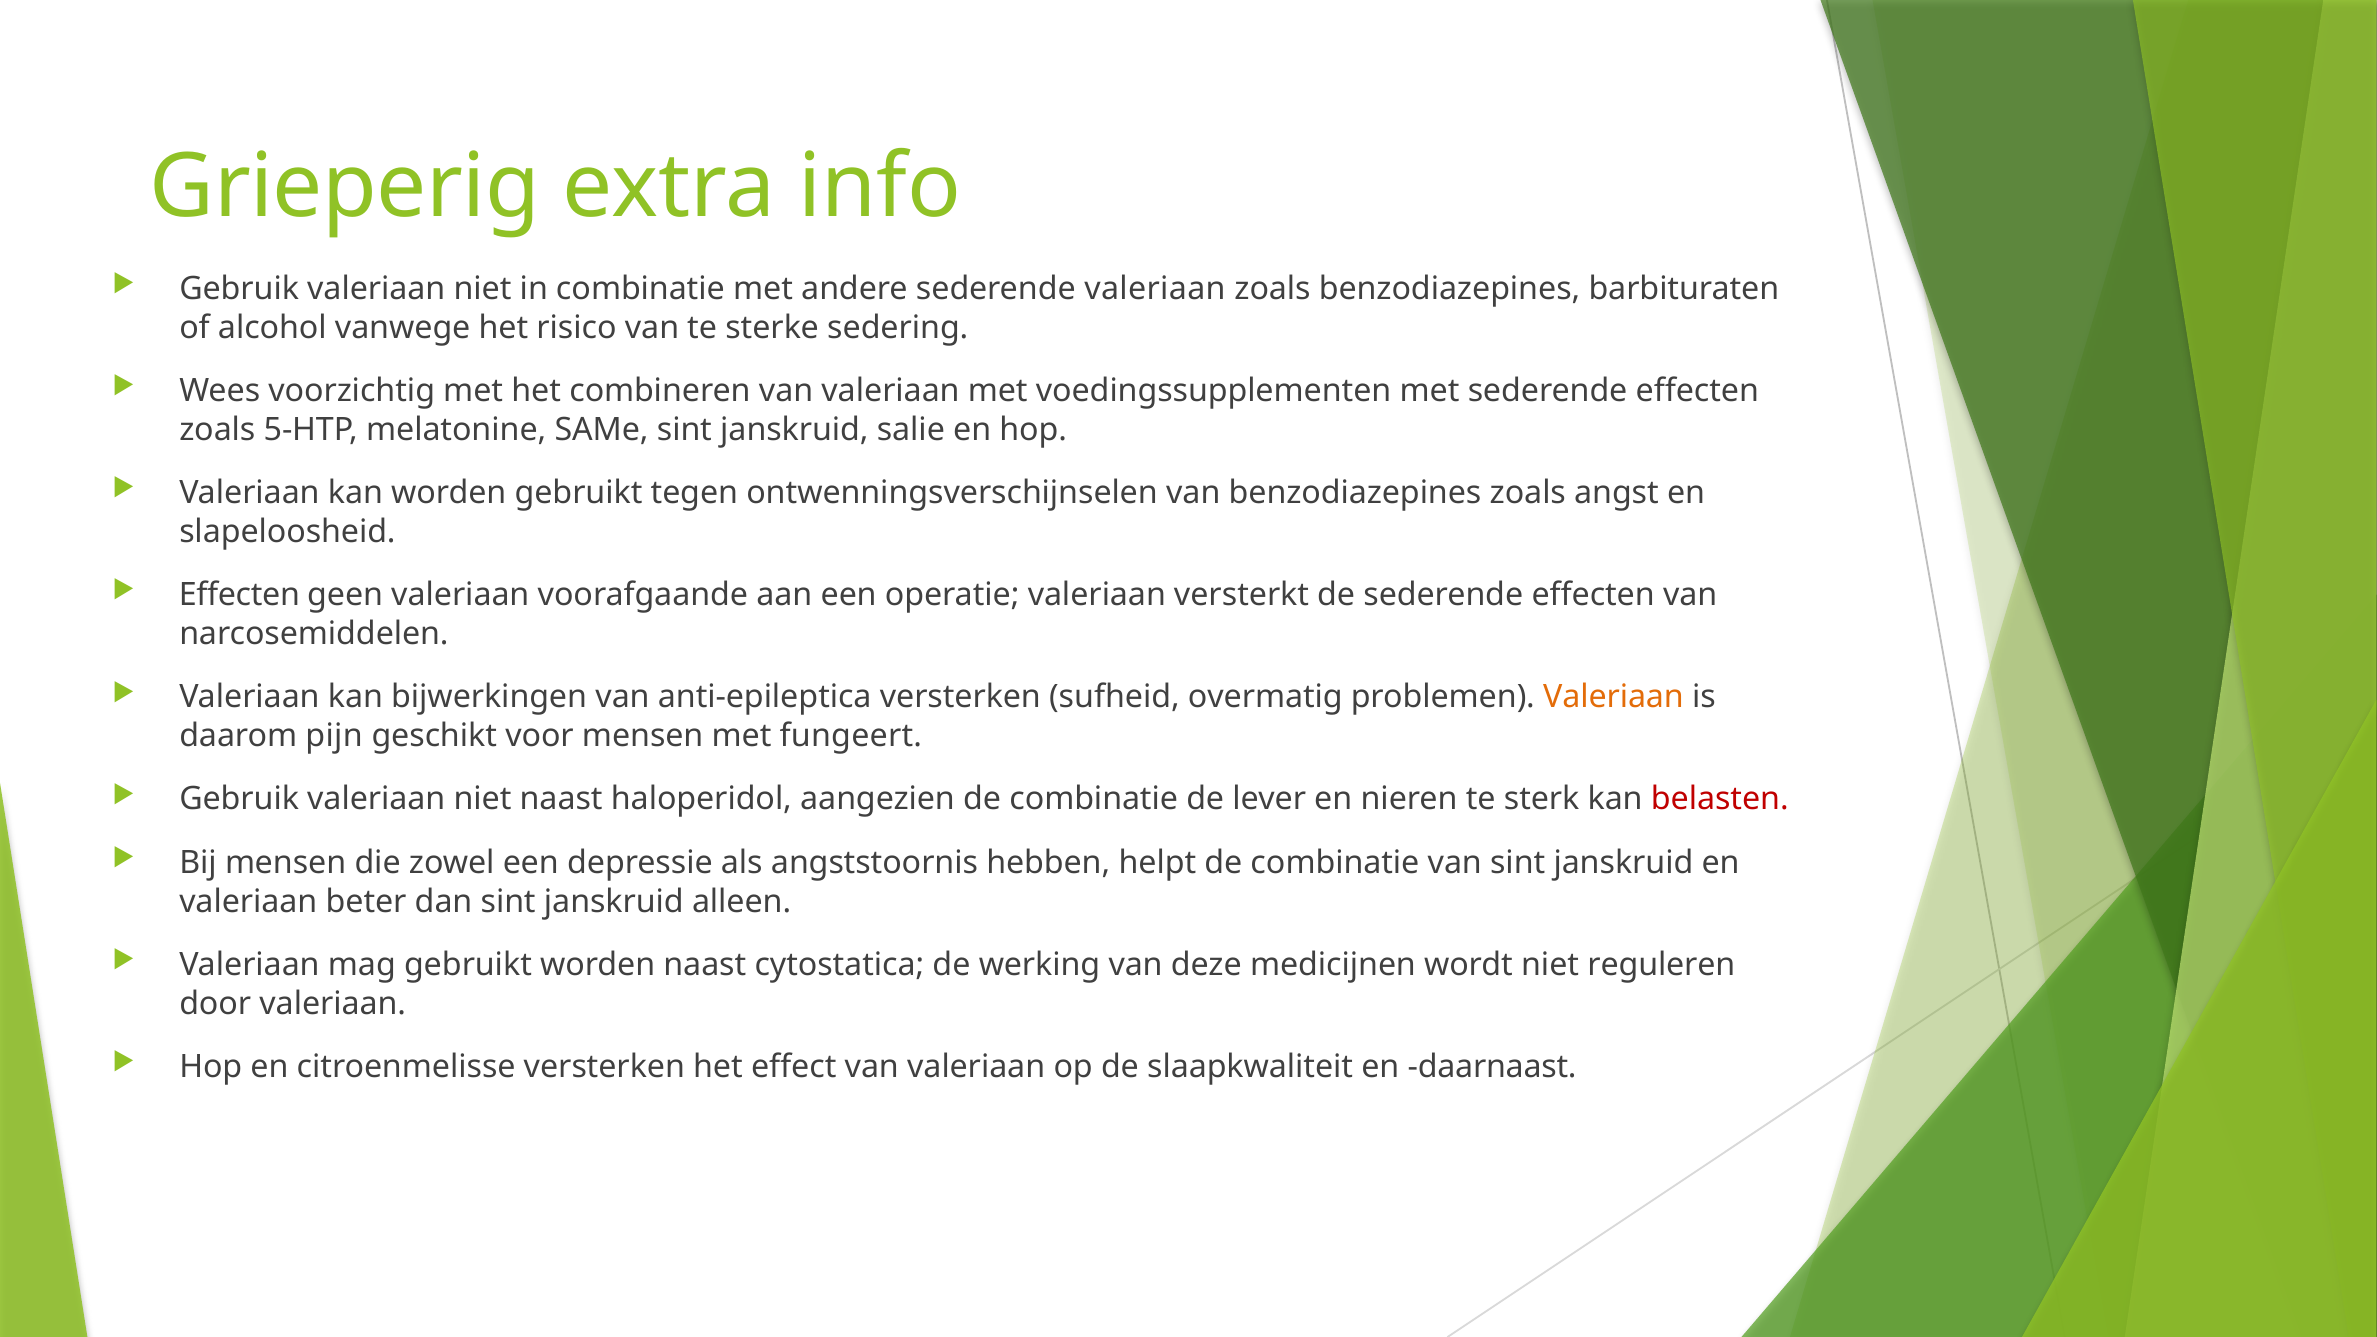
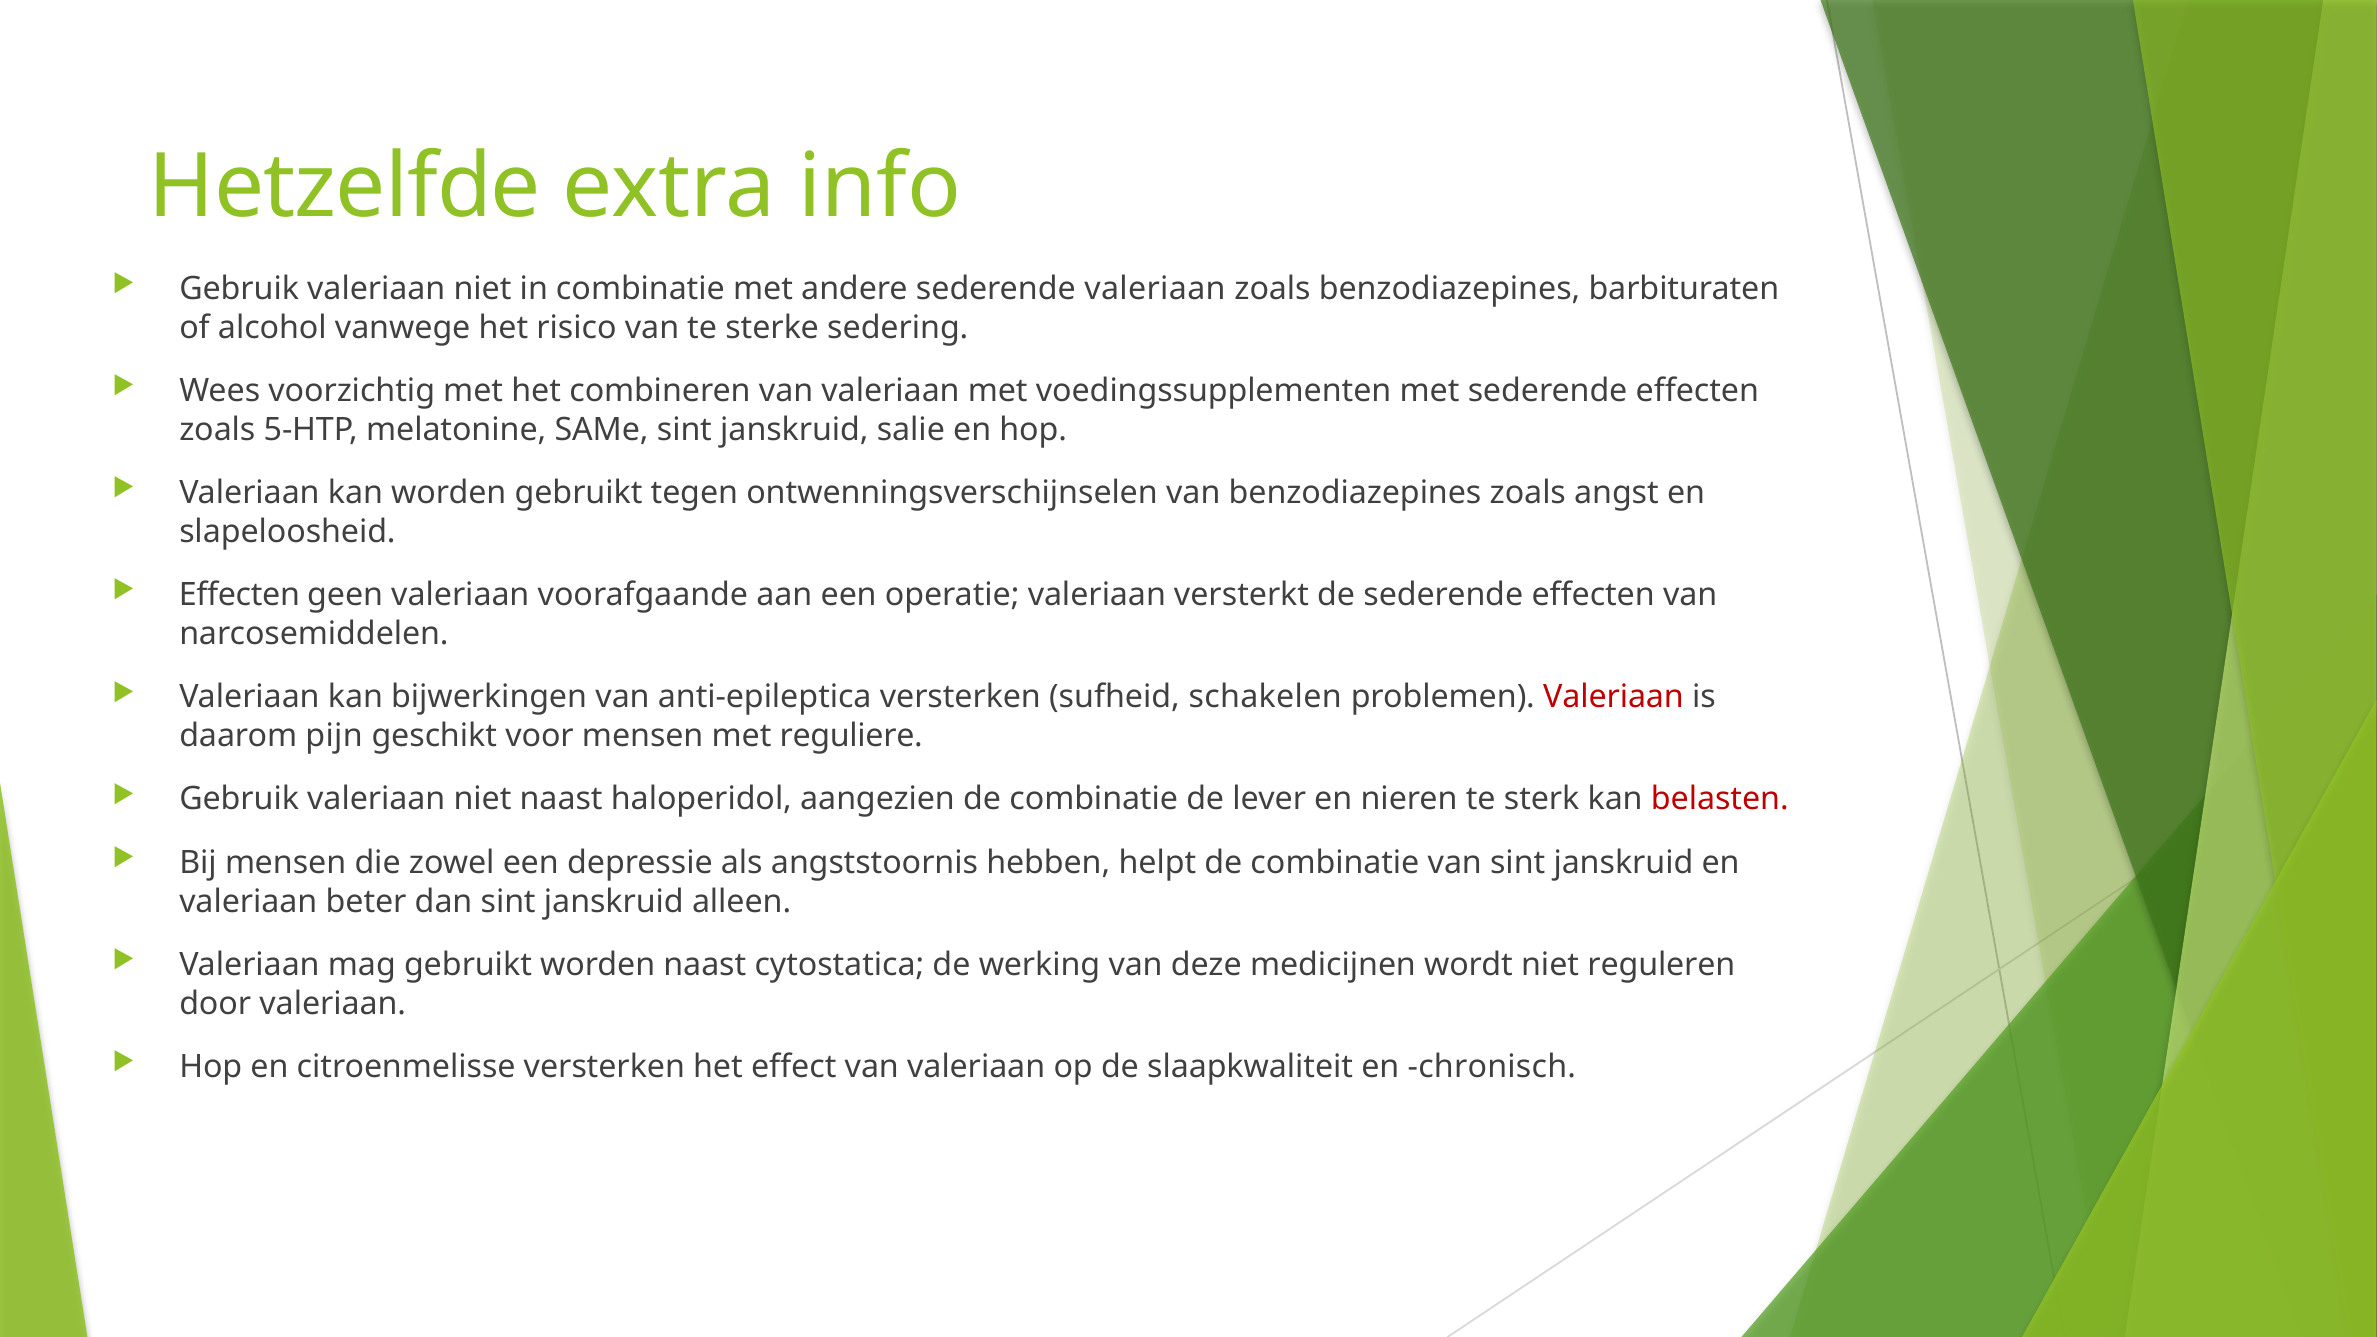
Grieperig: Grieperig -> Hetzelfde (345, 187)
overmatig: overmatig -> schakelen (1265, 697)
Valeriaan colour: orange -> red (1614, 697)
fungeert: fungeert -> reguliere (851, 736)
daarnaast: daarnaast -> chronisch (1492, 1067)
